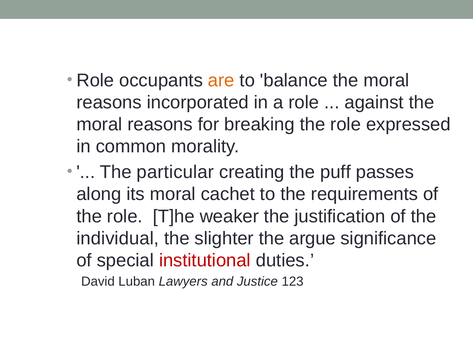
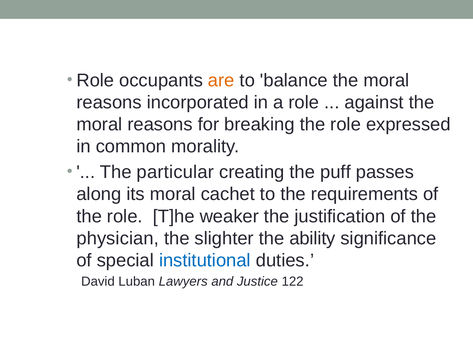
individual: individual -> physician (118, 238)
argue: argue -> ability (312, 238)
institutional colour: red -> blue (205, 260)
123: 123 -> 122 (293, 281)
